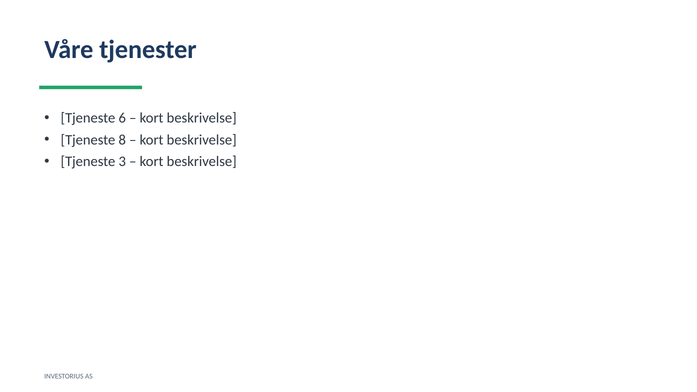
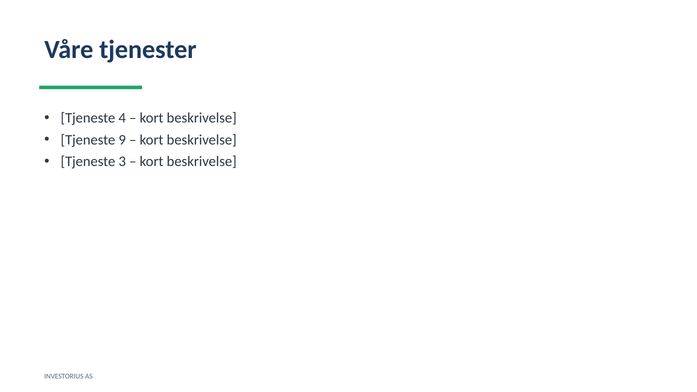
6: 6 -> 4 (122, 118)
8: 8 -> 9 (122, 140)
